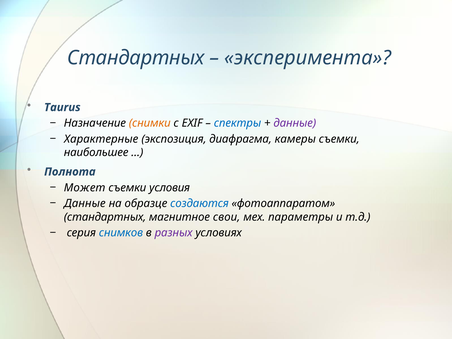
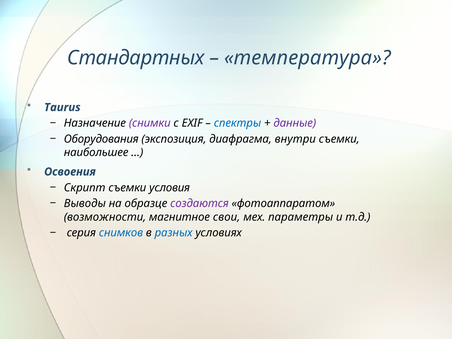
эксперимента: эксперимента -> температура (308, 58)
снимки colour: orange -> purple (150, 123)
Характерные: Характерные -> Оборудования (101, 139)
камеры: камеры -> внутри (295, 139)
Полнота: Полнота -> Освоения (70, 172)
Может: Может -> Скрипт (85, 188)
Данные: Данные -> Выводы (85, 203)
создаются colour: blue -> purple (199, 203)
стандартных: стандартных -> возможности (105, 217)
разных colour: purple -> blue (174, 233)
